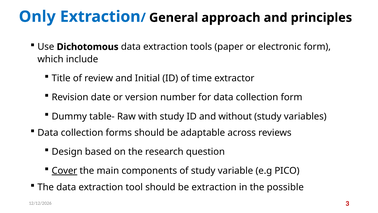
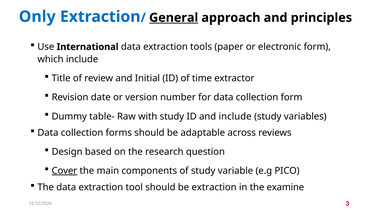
General underline: none -> present (174, 18)
Dichotomous: Dichotomous -> International (88, 47)
and without: without -> include (235, 116)
possible: possible -> examine (285, 187)
